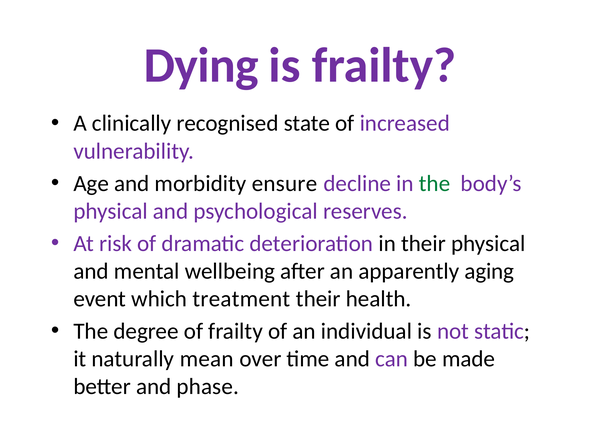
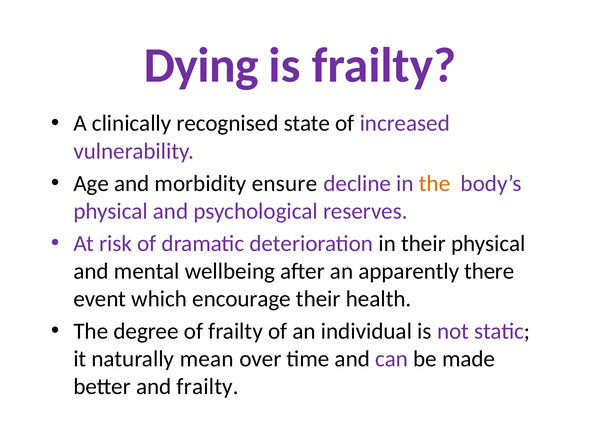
the colour: green -> orange (435, 183)
aging: aging -> there (489, 271)
treatment: treatment -> encourage (242, 299)
and phase: phase -> frailty (208, 387)
